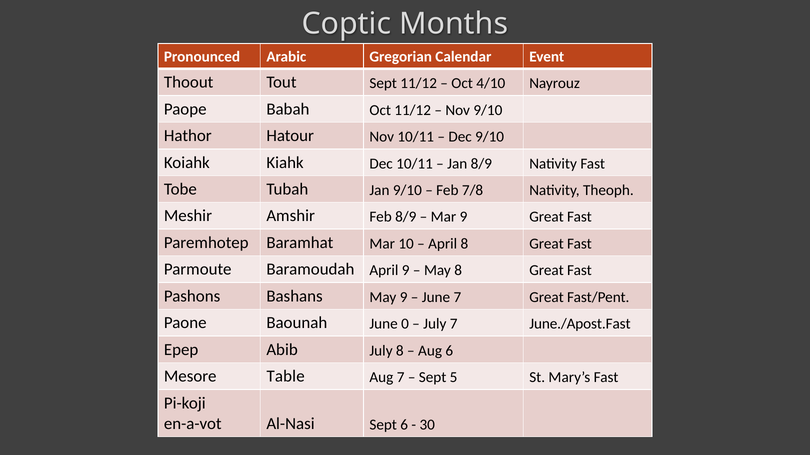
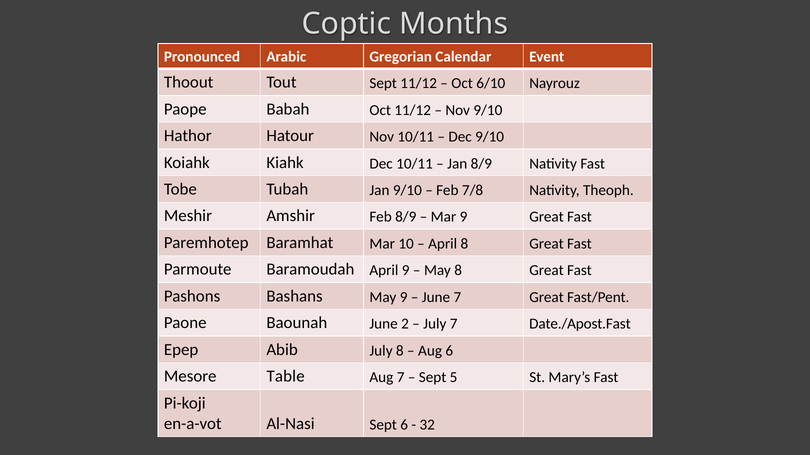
4/10: 4/10 -> 6/10 (491, 83)
0: 0 -> 2 (405, 324)
June./Apost.Fast: June./Apost.Fast -> Date./Apost.Fast (580, 324)
30: 30 -> 32 (427, 425)
